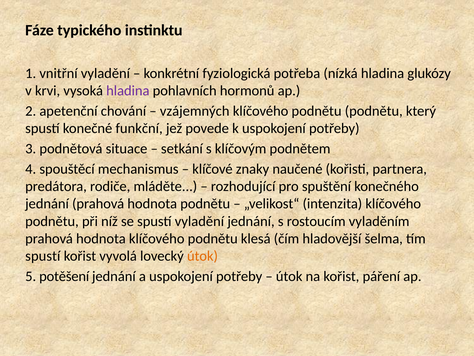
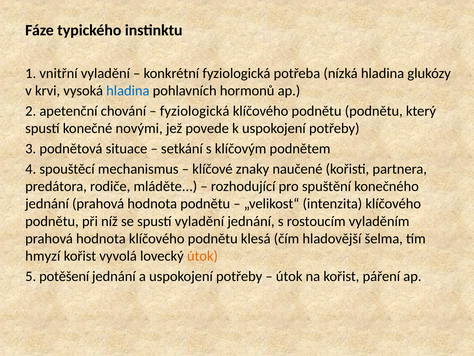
hladina colour: purple -> blue (128, 91)
vzájemných: vzájemných -> fyziologická (195, 111)
funkční: funkční -> novými (139, 128)
spustí: spustí -> hmyzí (43, 256)
